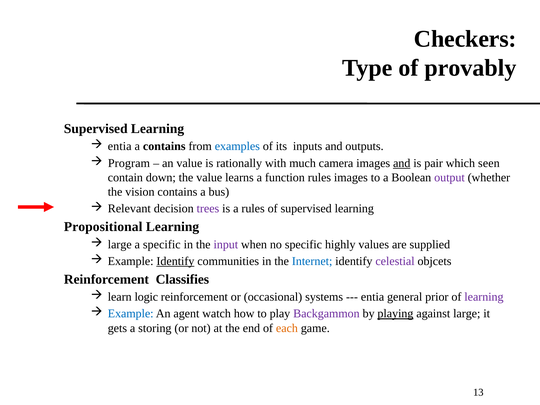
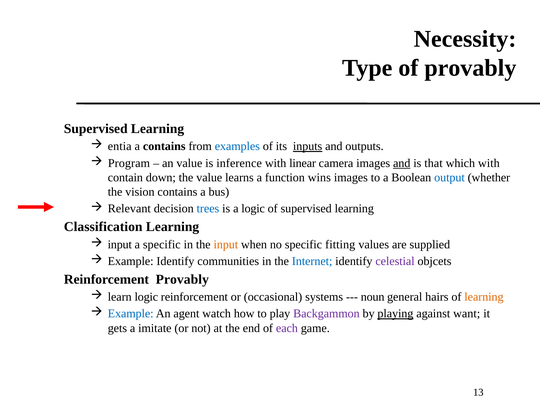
Checkers: Checkers -> Necessity (465, 39)
inputs underline: none -> present (308, 146)
rationally: rationally -> inference (239, 163)
much: much -> linear (303, 163)
pair: pair -> that (434, 163)
which seen: seen -> with (489, 163)
function rules: rules -> wins (319, 178)
output colour: purple -> blue (449, 178)
trees colour: purple -> blue (208, 209)
a rules: rules -> logic (253, 209)
Propositional: Propositional -> Classification (103, 227)
large: large -> input (120, 244)
input colour: purple -> orange (226, 244)
highly: highly -> fitting (340, 244)
Identify underline: present -> none (175, 261)
Reinforcement Classifies: Classifies -> Provably (182, 279)
entia: entia -> noun (373, 297)
prior: prior -> hairs (437, 297)
learning colour: purple -> orange (484, 297)
against large: large -> want (467, 314)
storing: storing -> imitate (155, 328)
each colour: orange -> purple (287, 328)
